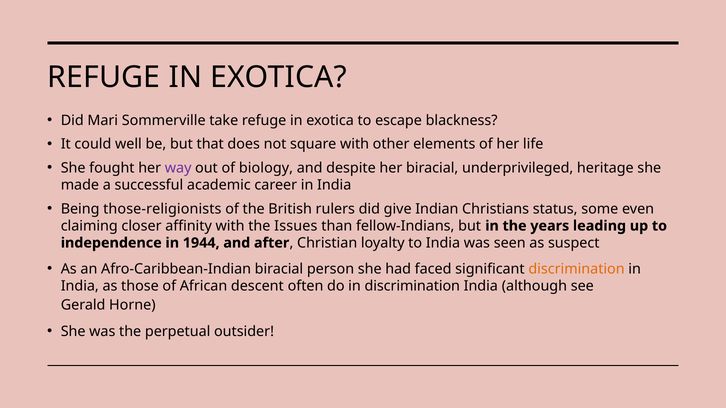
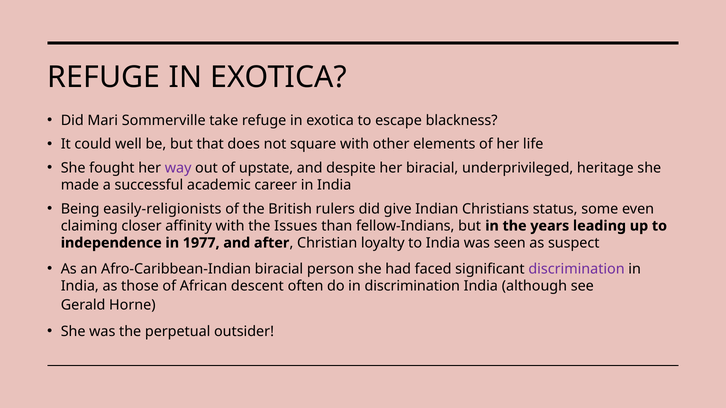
biology: biology -> upstate (266, 168)
those-religionists: those-religionists -> easily-religionists (162, 209)
1944: 1944 -> 1977 (201, 243)
discrimination colour: orange -> purple (577, 269)
